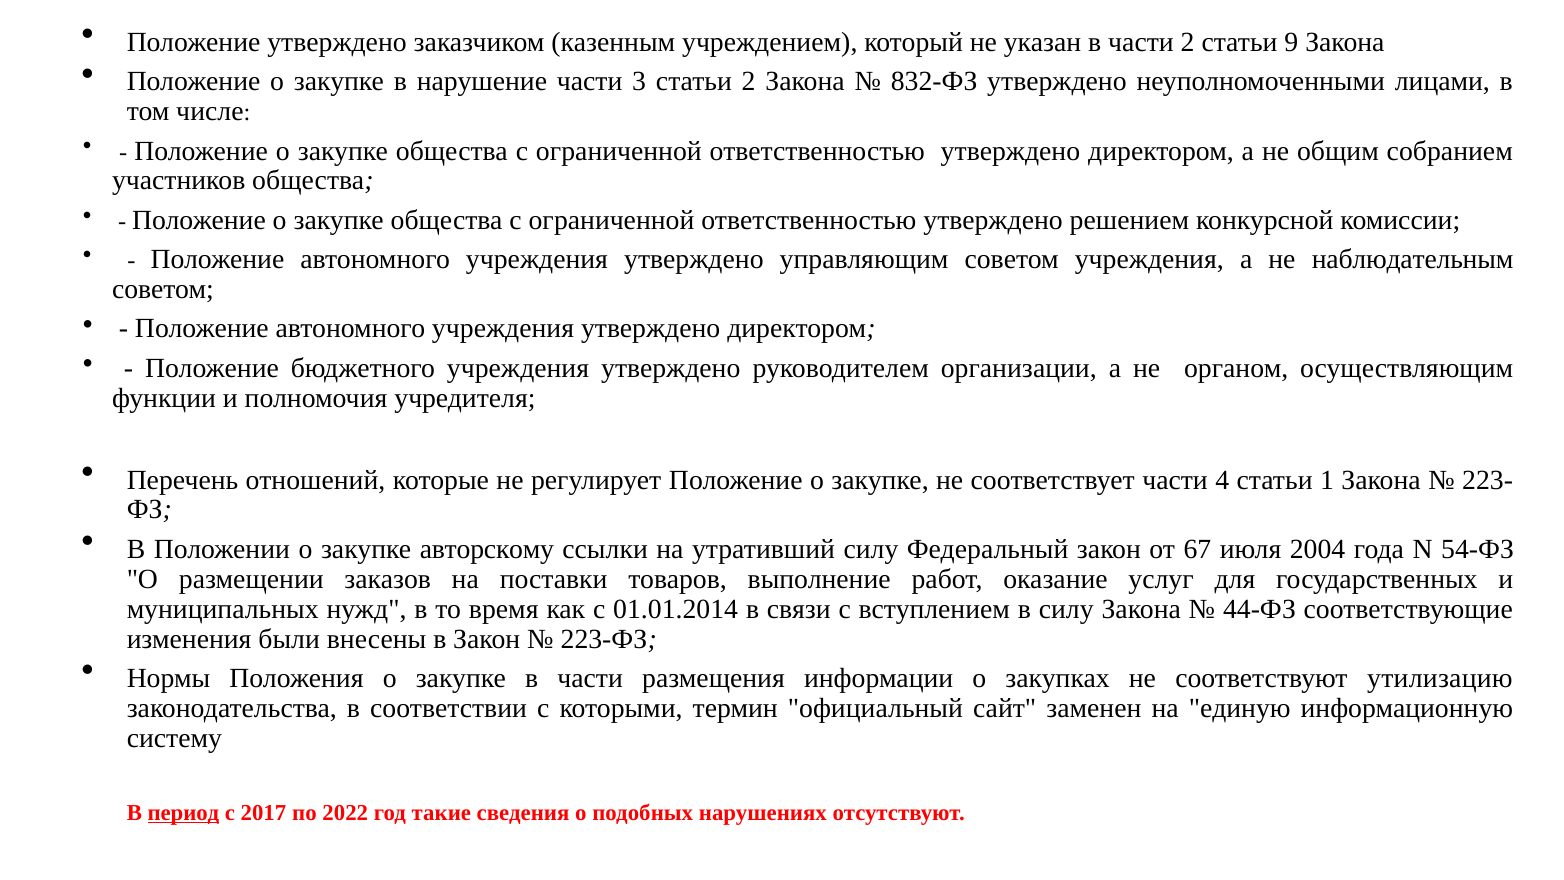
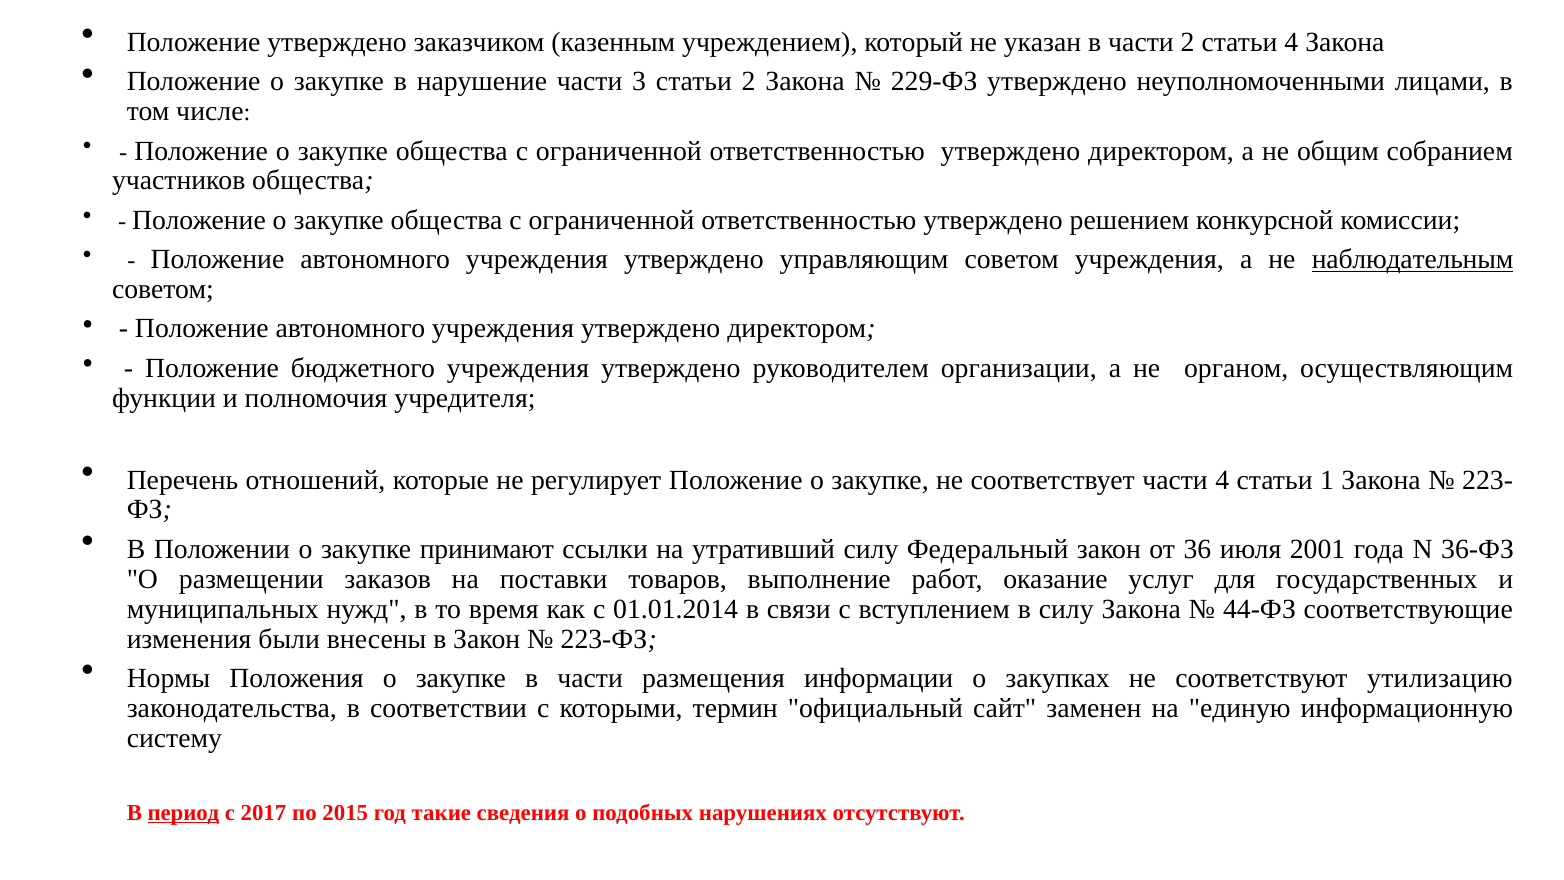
статьи 9: 9 -> 4 (1291, 42)
832-ФЗ: 832-ФЗ -> 229-ФЗ (934, 82)
наблюдательным underline: none -> present (1413, 259)
авторскому: авторскому -> принимают (487, 549)
67: 67 -> 36 (1197, 549)
2004: 2004 -> 2001 (1318, 549)
54-ФЗ: 54-ФЗ -> 36-ФЗ (1478, 549)
2022: 2022 -> 2015 (345, 813)
